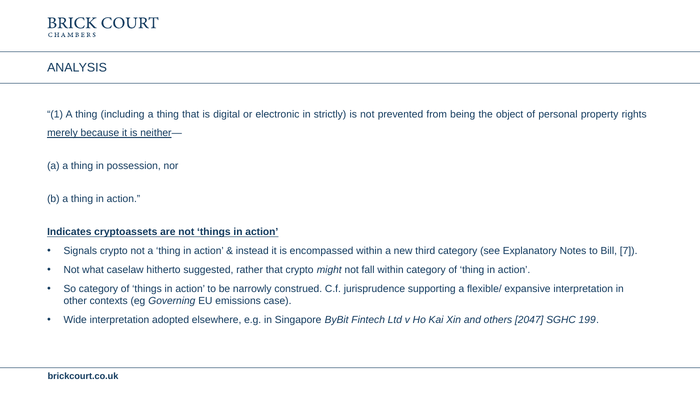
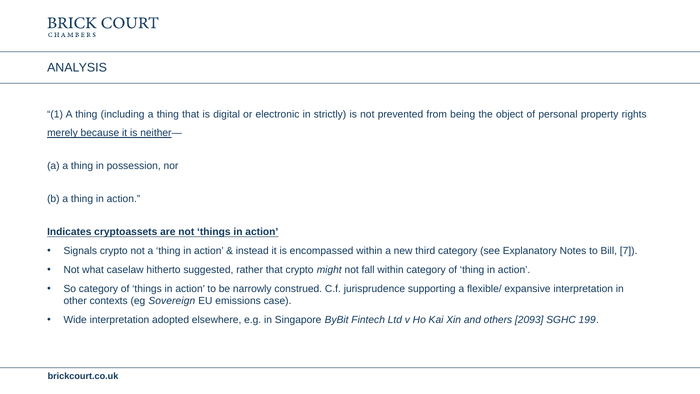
Governing: Governing -> Sovereign (172, 301)
2047: 2047 -> 2093 (529, 320)
